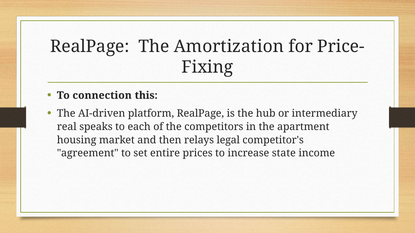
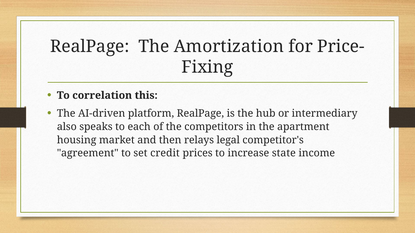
connection: connection -> correlation (102, 96)
real: real -> also (67, 127)
entire: entire -> credit (165, 153)
